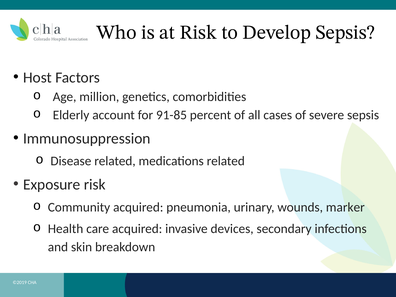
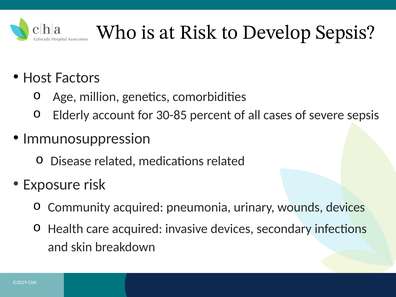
91-85: 91-85 -> 30-85 (171, 115)
wounds marker: marker -> devices (345, 207)
